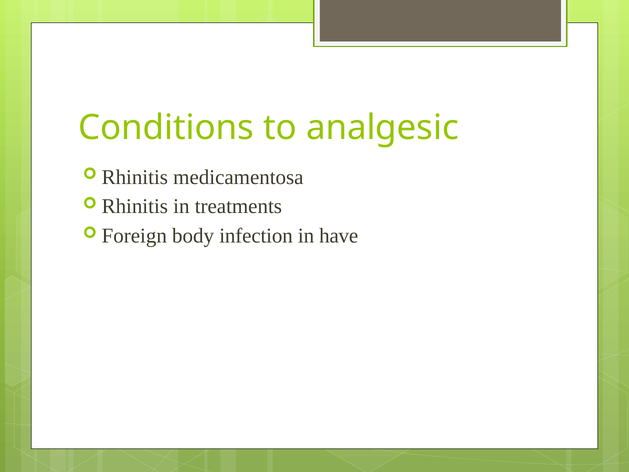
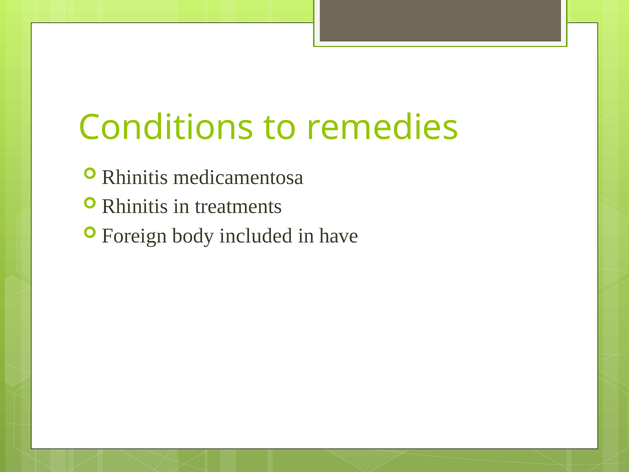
analgesic: analgesic -> remedies (382, 128)
infection: infection -> included (256, 236)
